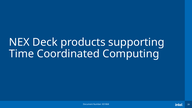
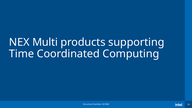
Deck: Deck -> Multi (45, 42)
